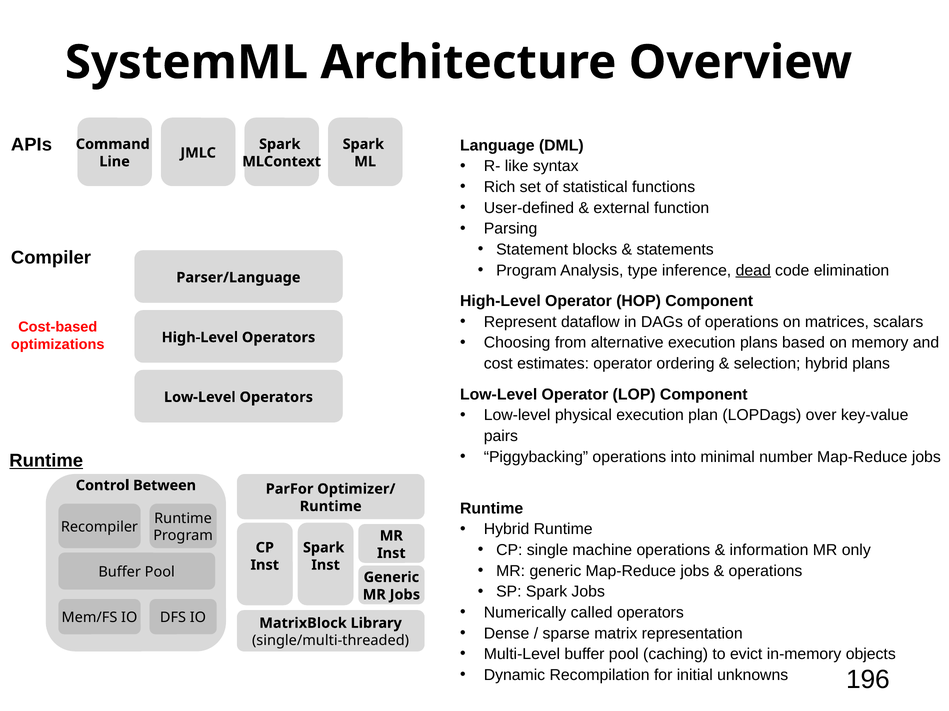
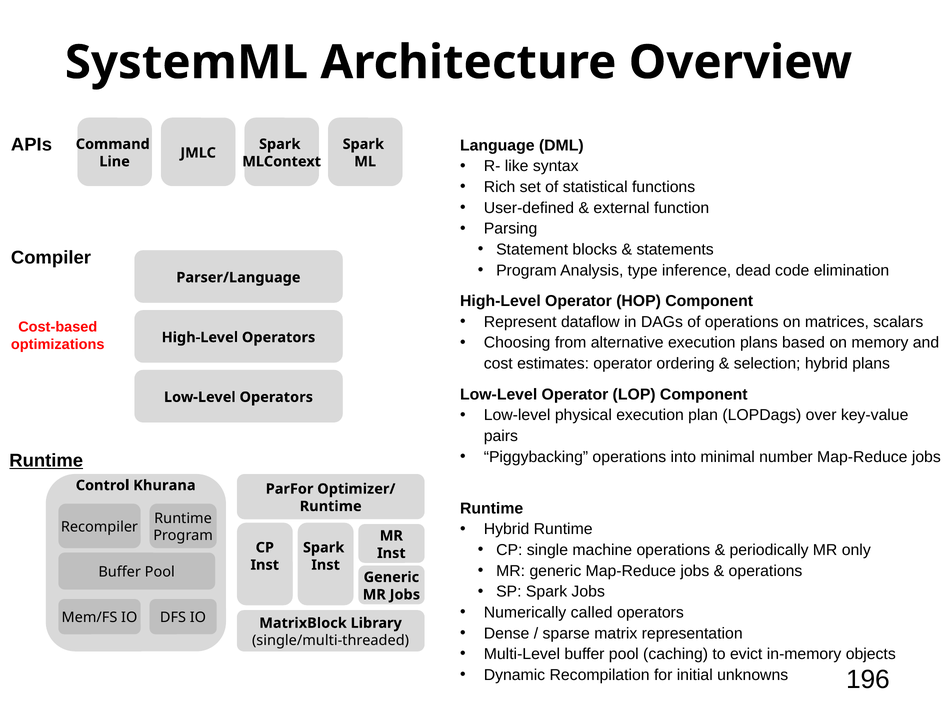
dead underline: present -> none (753, 271)
Between: Between -> Khurana (164, 486)
information: information -> periodically (769, 551)
